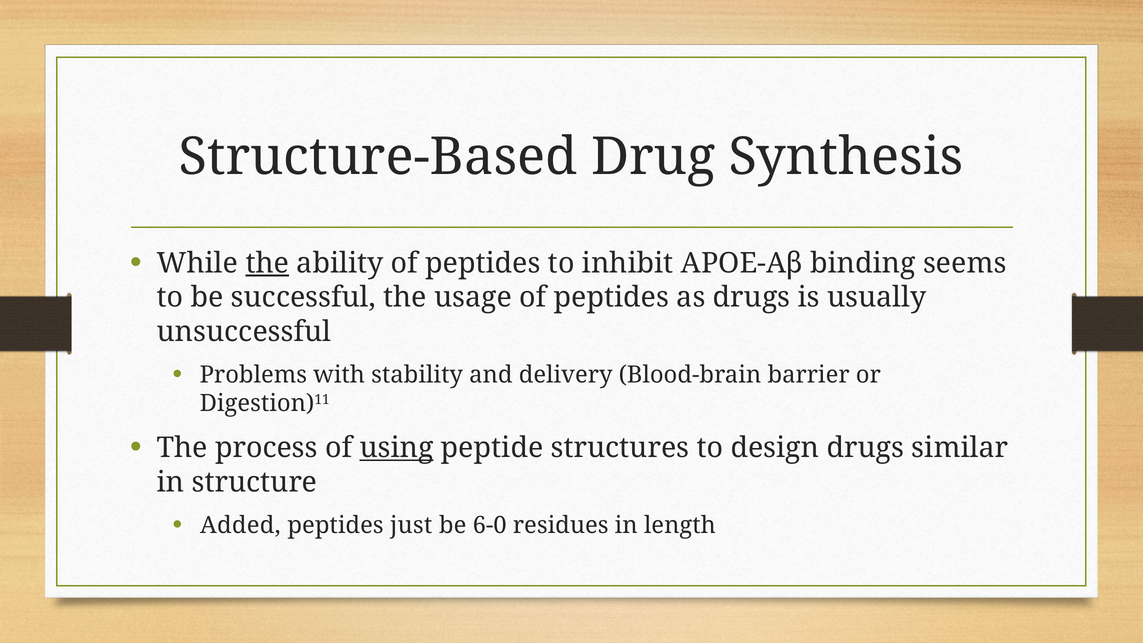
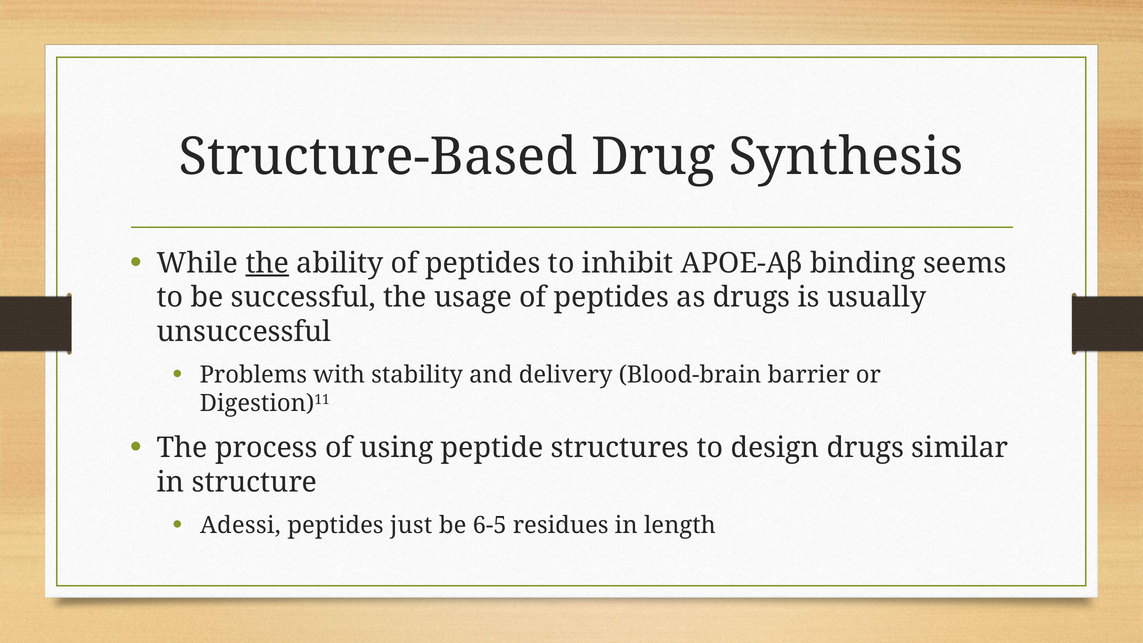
using underline: present -> none (397, 448)
Added: Added -> Adessi (240, 525)
6-0: 6-0 -> 6-5 (490, 525)
